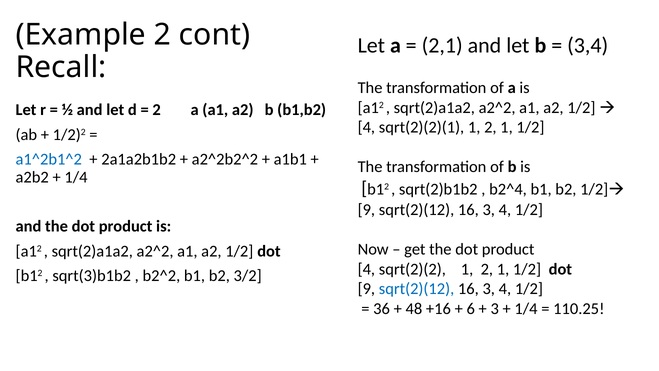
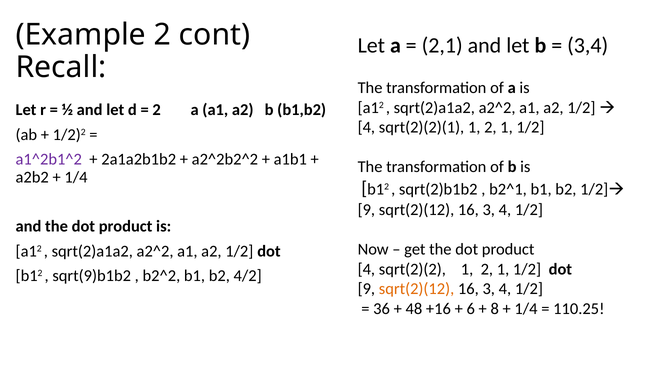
a1^2b1^2 colour: blue -> purple (49, 159)
b2^4: b2^4 -> b2^1 (508, 189)
sqrt(3)b1b2: sqrt(3)b1b2 -> sqrt(9)b1b2 (92, 276)
3/2: 3/2 -> 4/2 (248, 276)
sqrt(2)(12 colour: blue -> orange (417, 289)
3: 3 -> 8 (495, 308)
